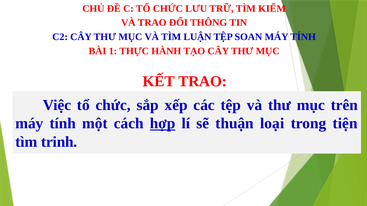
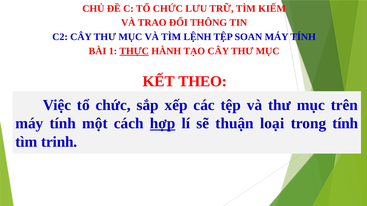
LUẬN: LUẬN -> LỆNH (197, 37)
THỰC underline: none -> present (134, 51)
KẾT TRAO: TRAO -> THEO (203, 81)
trong tiện: tiện -> tính (345, 124)
